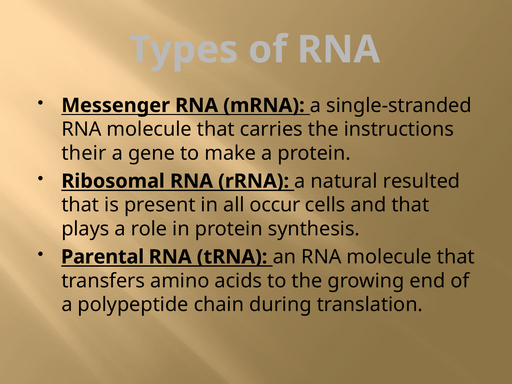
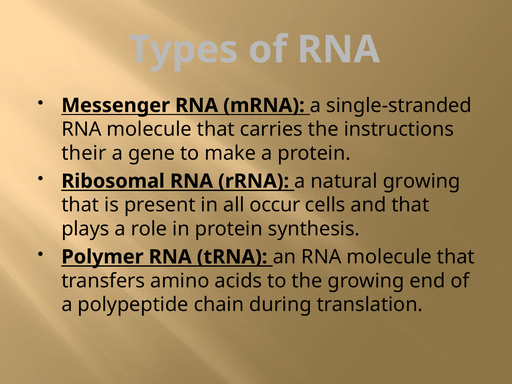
natural resulted: resulted -> growing (422, 181)
Parental: Parental -> Polymer (102, 257)
